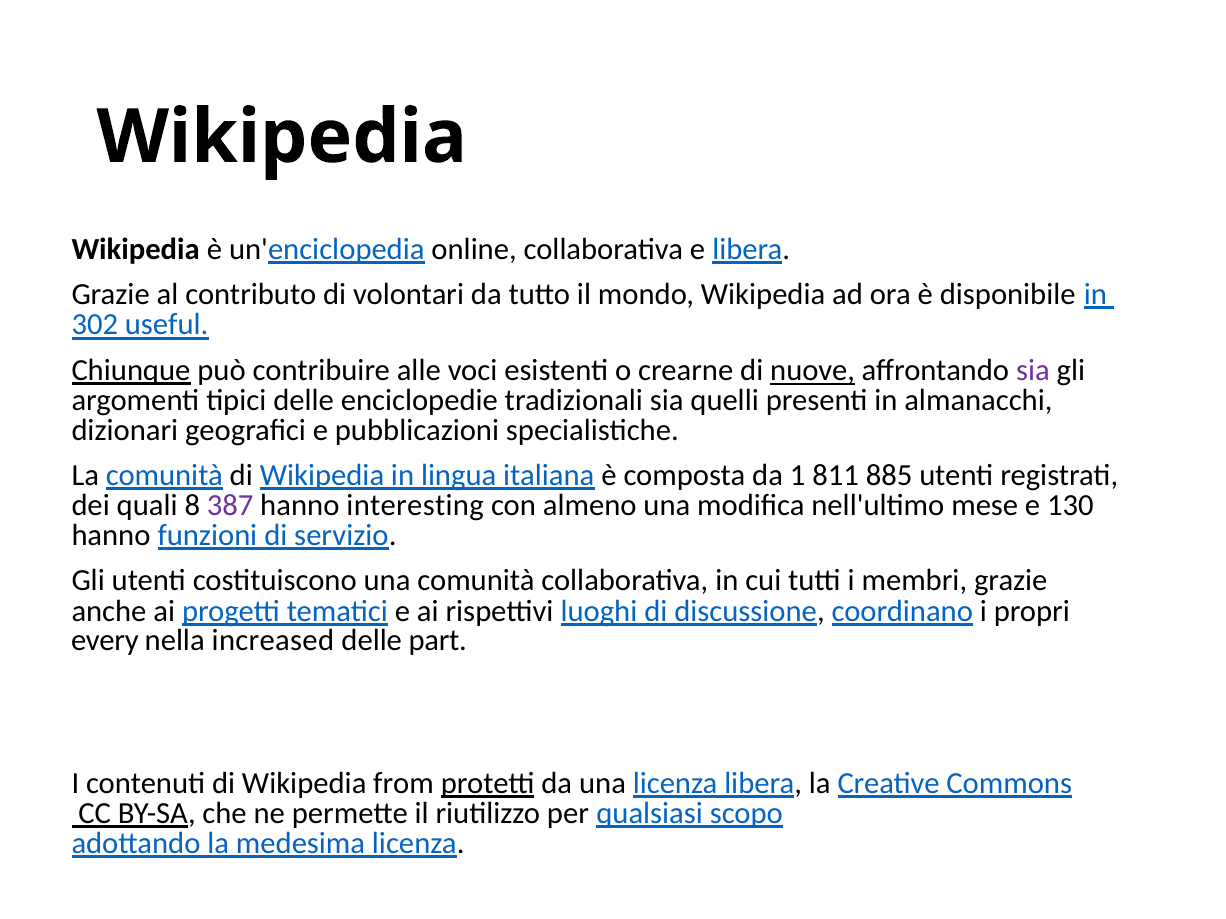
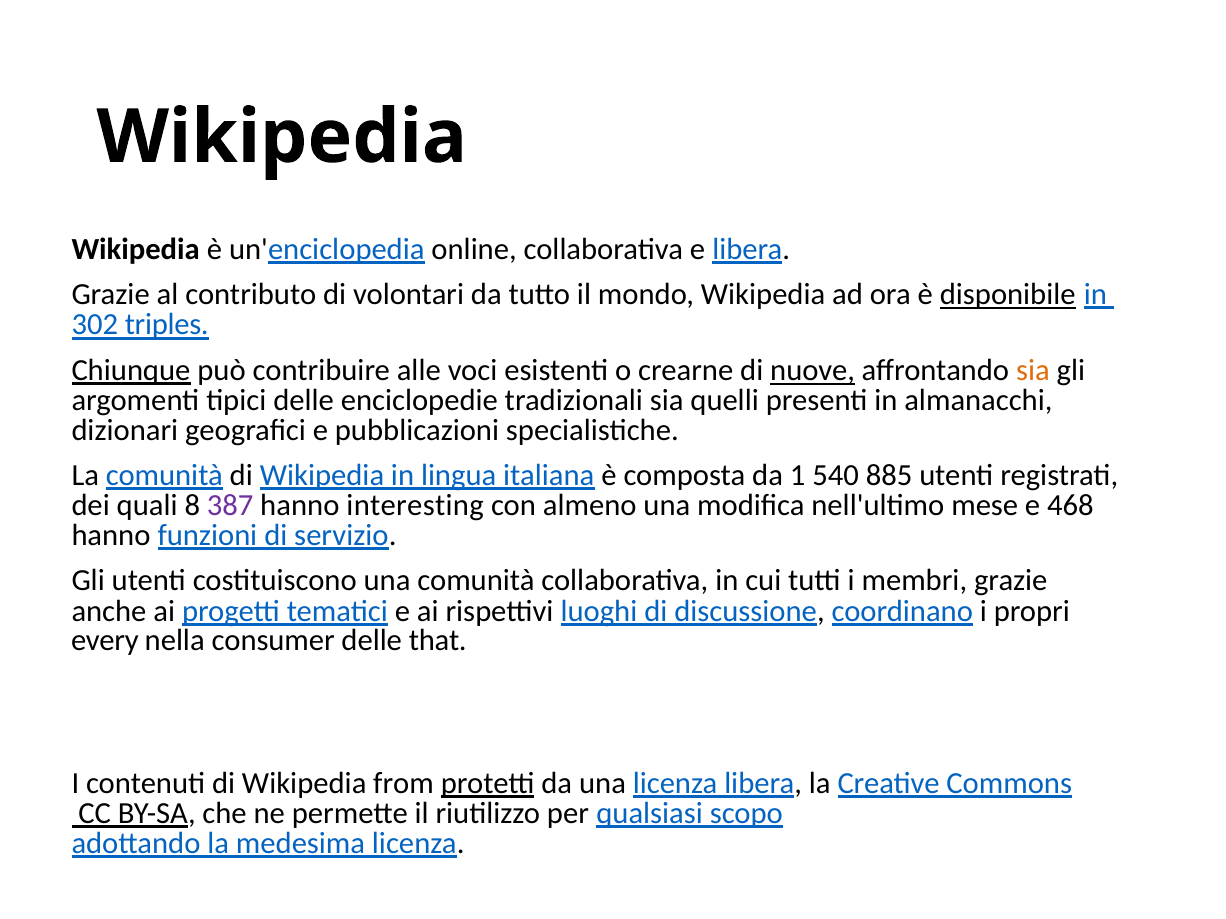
disponibile underline: none -> present (1008, 295)
useful: useful -> triples (167, 325)
sia colour: purple -> orange (1033, 371)
811: 811 -> 540 (836, 476)
130: 130 -> 468 (1070, 506)
increased: increased -> consumer (273, 641)
part: part -> that (438, 641)
